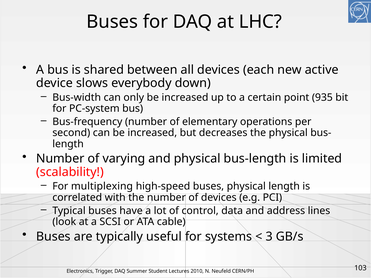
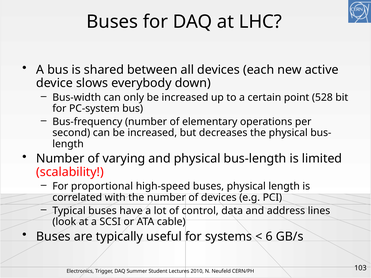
935: 935 -> 528 (322, 97)
multiplexing: multiplexing -> proportional (102, 186)
3: 3 -> 6 (269, 237)
